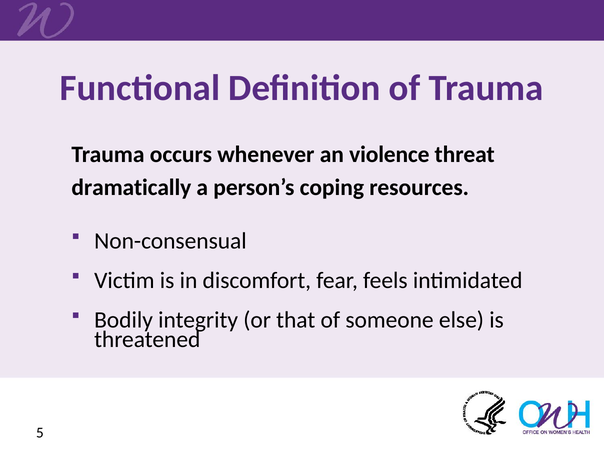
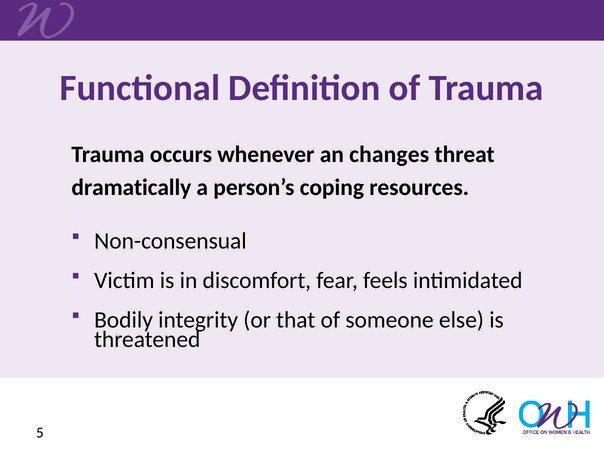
violence: violence -> changes (389, 155)
